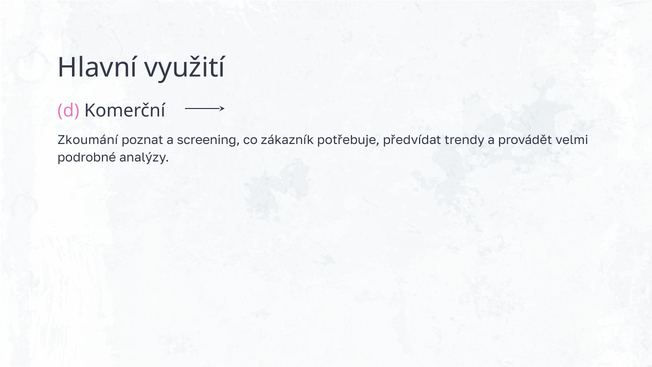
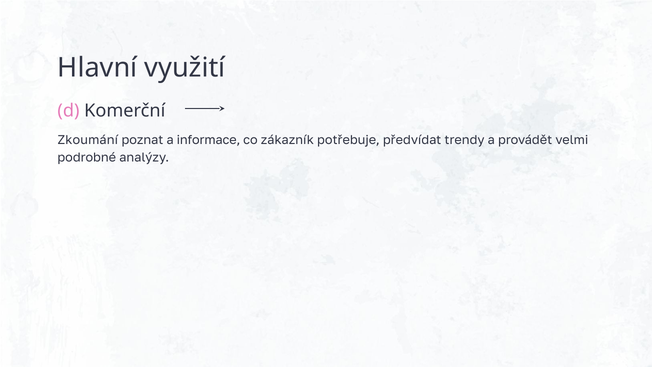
screening: screening -> informace (209, 140)
